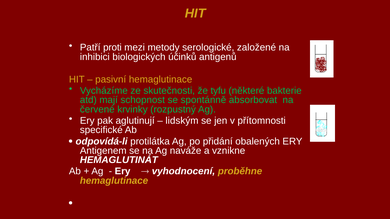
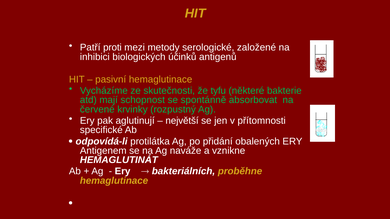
lidským: lidským -> největší (182, 121)
vyhodnocení: vyhodnocení -> bakteriálních (183, 172)
